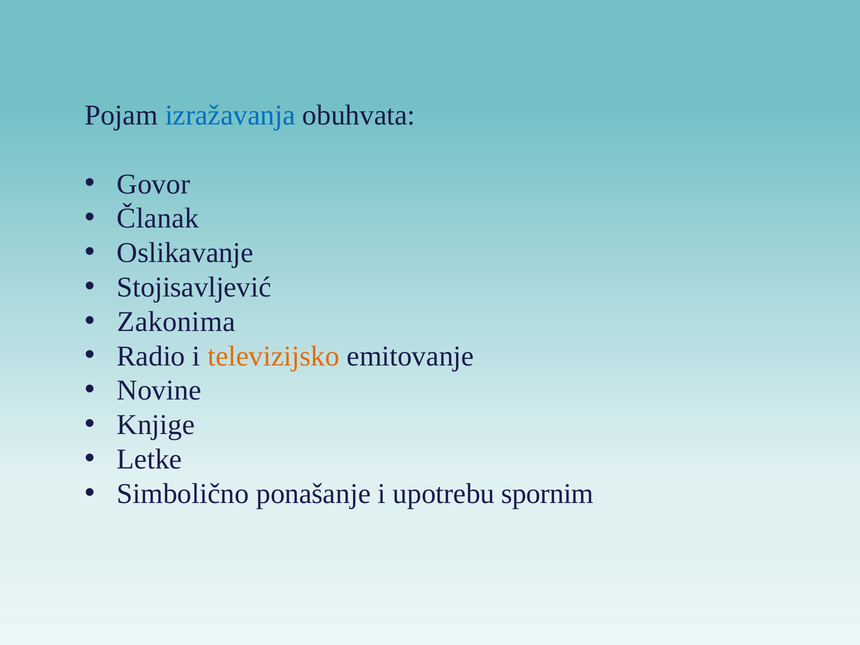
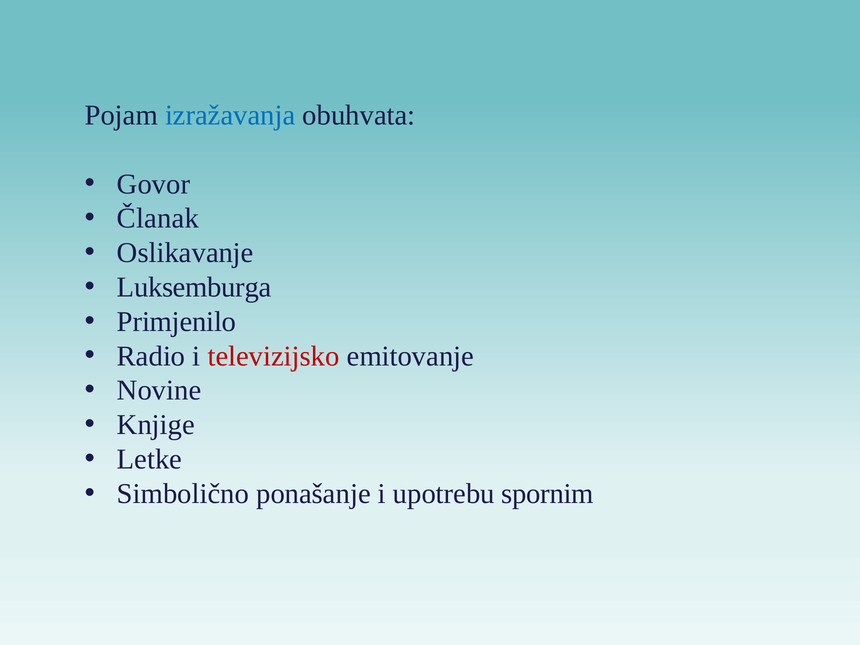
Stojisavljević: Stojisavljević -> Luksemburga (194, 287)
Zakonima: Zakonima -> Primjenilo (177, 322)
televizijsko colour: orange -> red (274, 356)
